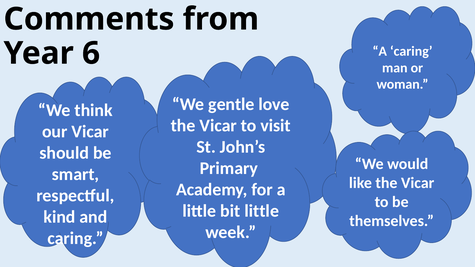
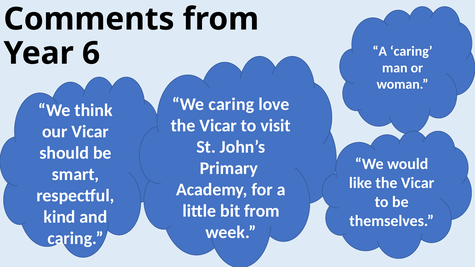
We gentle: gentle -> caring (231, 104)
bit little: little -> from (262, 211)
